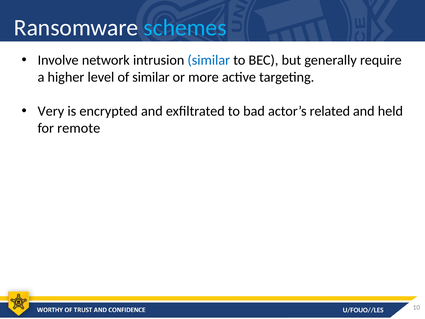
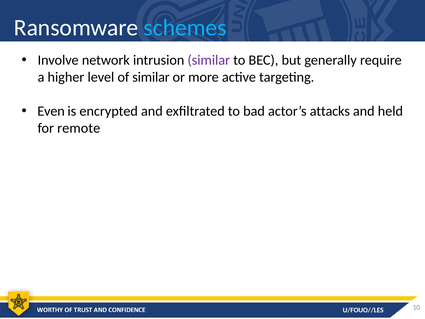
similar colour: blue -> purple (209, 60)
Very: Very -> Even (51, 111)
related: related -> attacks (330, 111)
